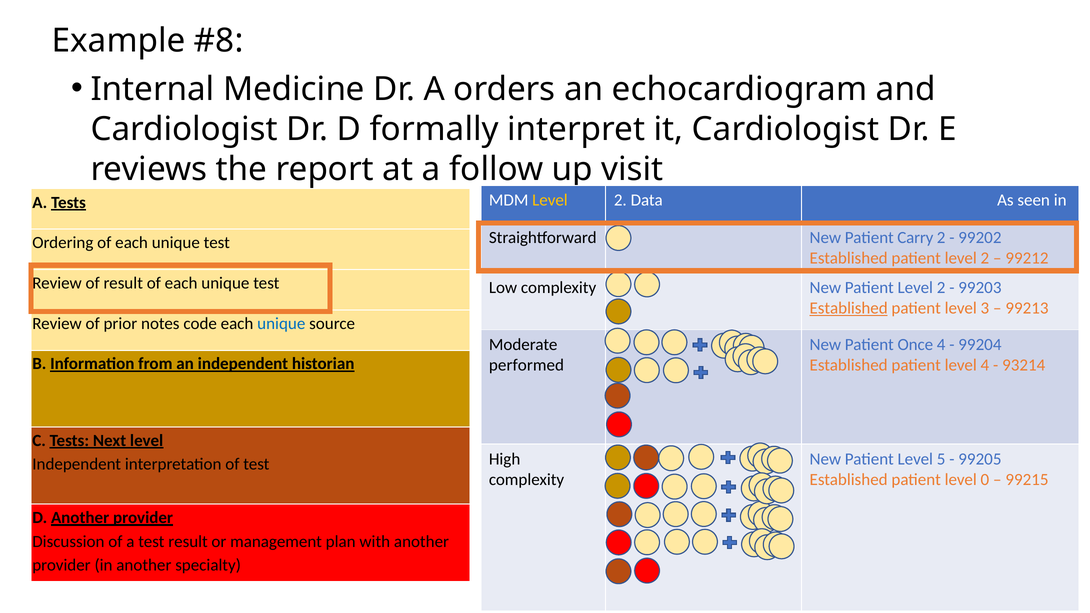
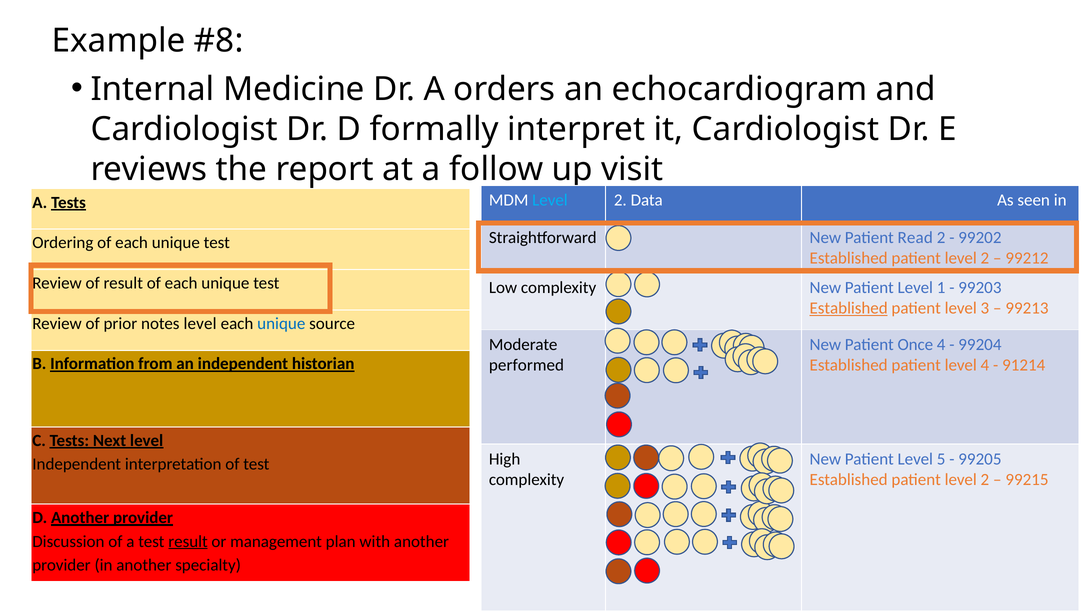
Level colour: yellow -> light blue (550, 200)
Carry: Carry -> Read (915, 238)
New Patient Level 2: 2 -> 1 (941, 287)
notes code: code -> level (200, 324)
93214: 93214 -> 91214 (1024, 365)
0: 0 -> 2 (985, 480)
result underline: none -> present (188, 541)
